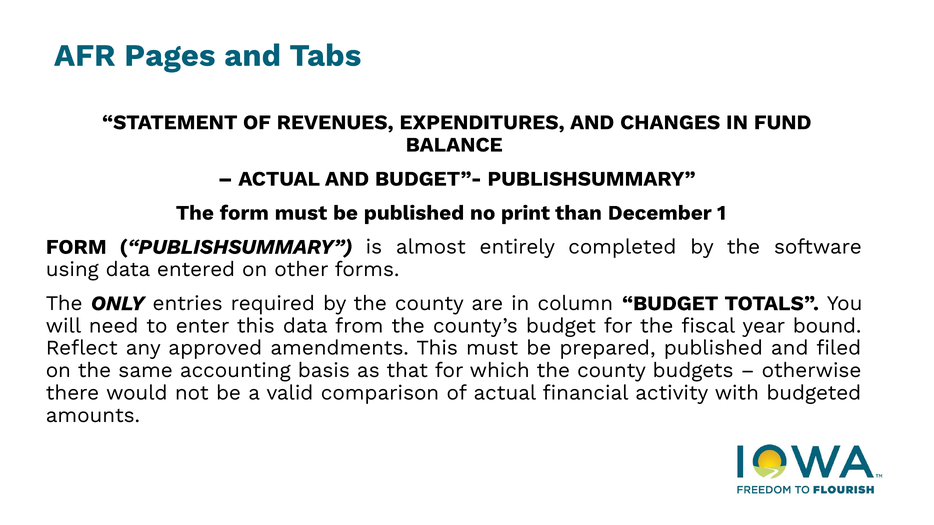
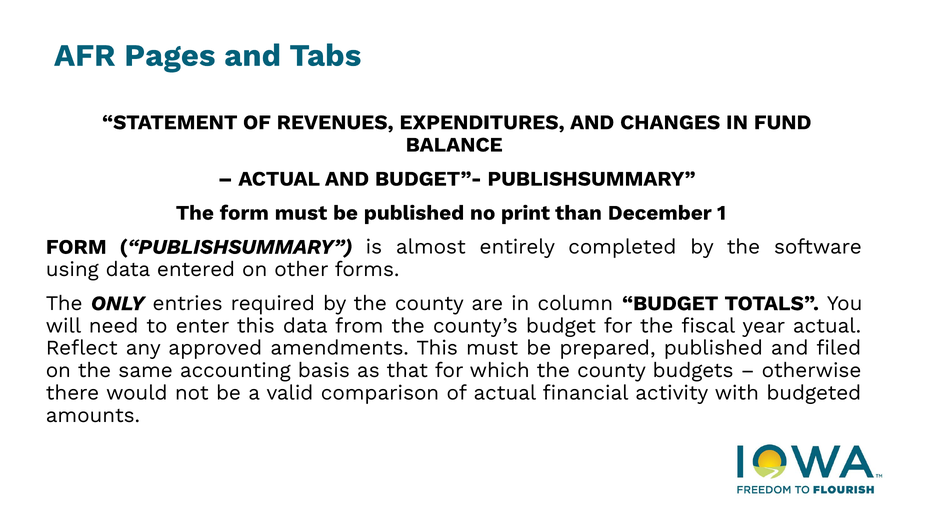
year bound: bound -> actual (827, 326)
